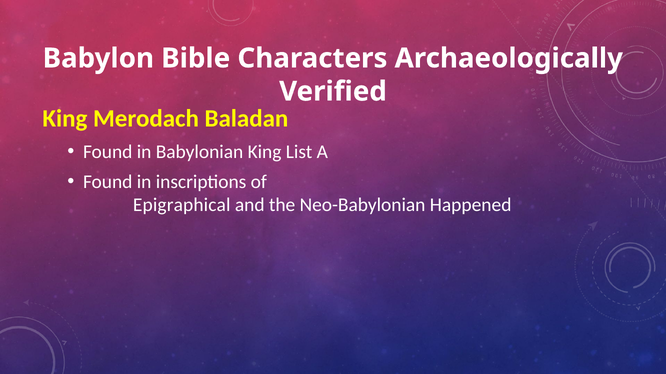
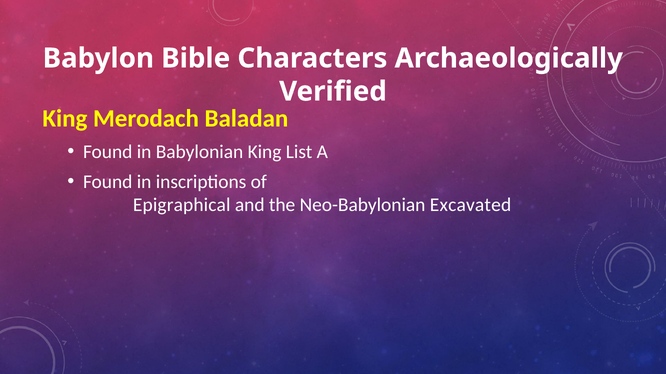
Happened: Happened -> Excavated (471, 205)
